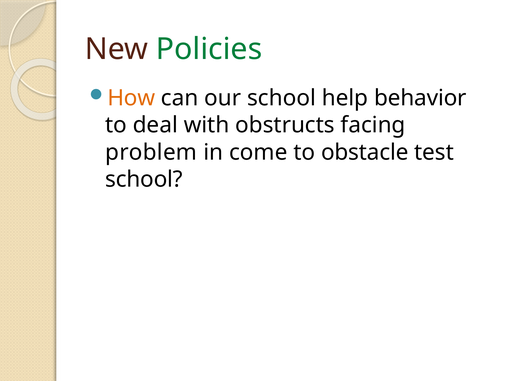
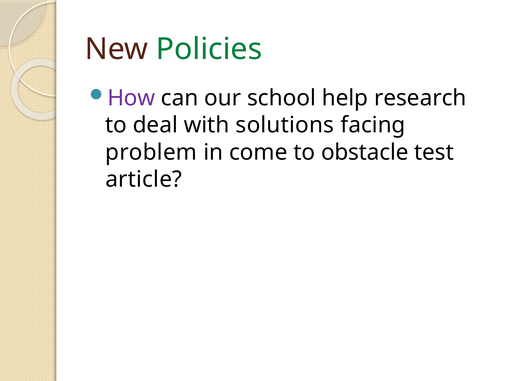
How colour: orange -> purple (131, 98)
behavior: behavior -> research (420, 98)
obstructs: obstructs -> solutions (285, 125)
school: school -> article (144, 179)
